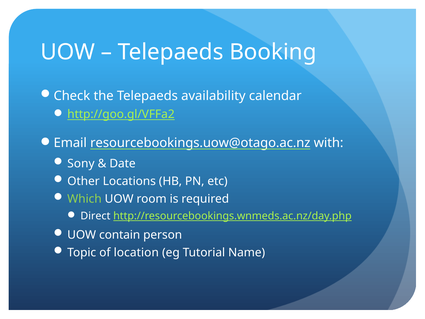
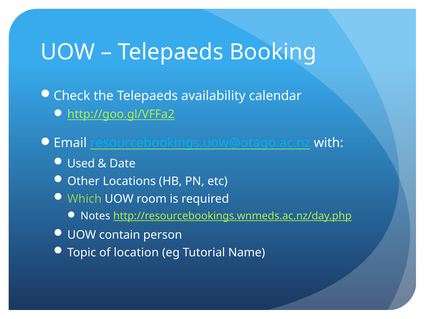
resourcebookings.uow@otago.ac.nz colour: white -> light blue (200, 143)
Sony: Sony -> Used (81, 163)
Direct: Direct -> Notes (95, 216)
